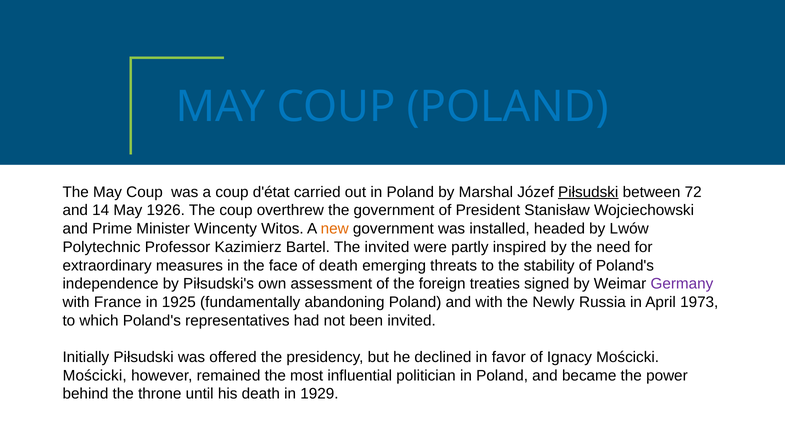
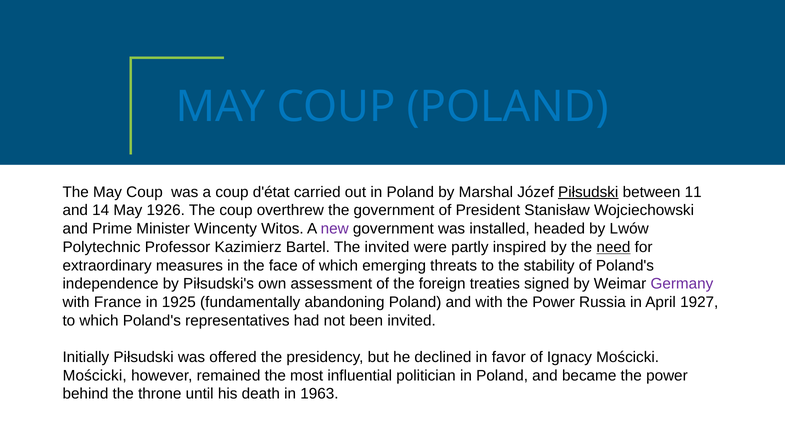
72: 72 -> 11 (693, 192)
new colour: orange -> purple (335, 229)
need underline: none -> present (613, 247)
of death: death -> which (338, 265)
with the Newly: Newly -> Power (554, 302)
1973: 1973 -> 1927 (699, 302)
1929: 1929 -> 1963 (319, 394)
